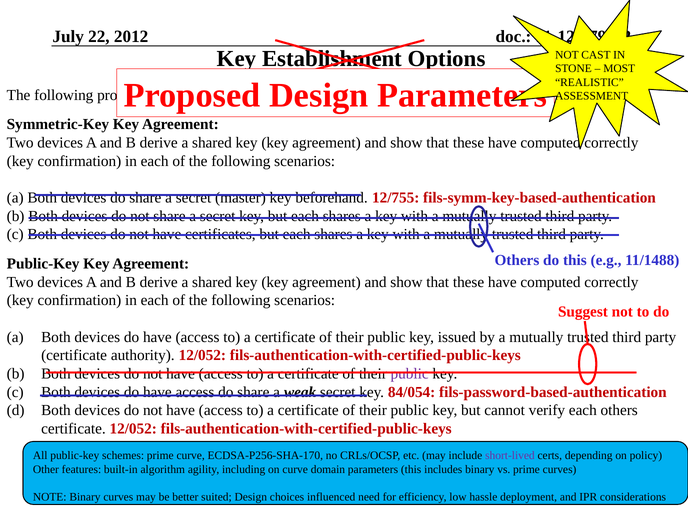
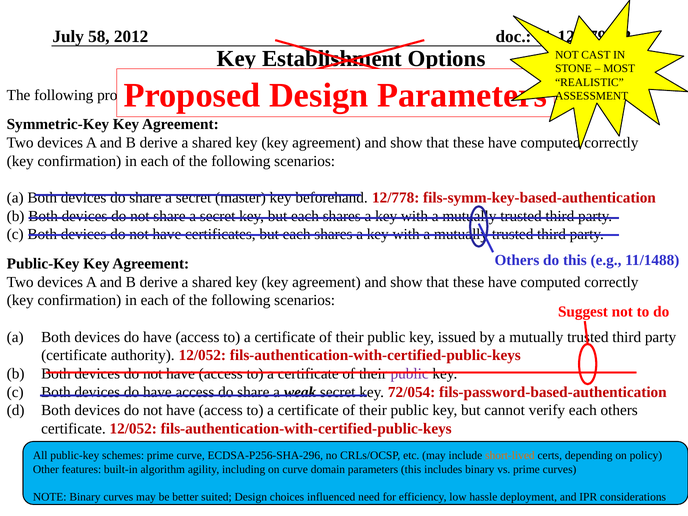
22: 22 -> 58 (99, 37)
12/755: 12/755 -> 12/778 (396, 198)
84/054: 84/054 -> 72/054 (412, 392)
ECDSA-P256-SHA-170: ECDSA-P256-SHA-170 -> ECDSA-P256-SHA-296 (265, 456)
short-lived colour: purple -> orange (510, 456)
